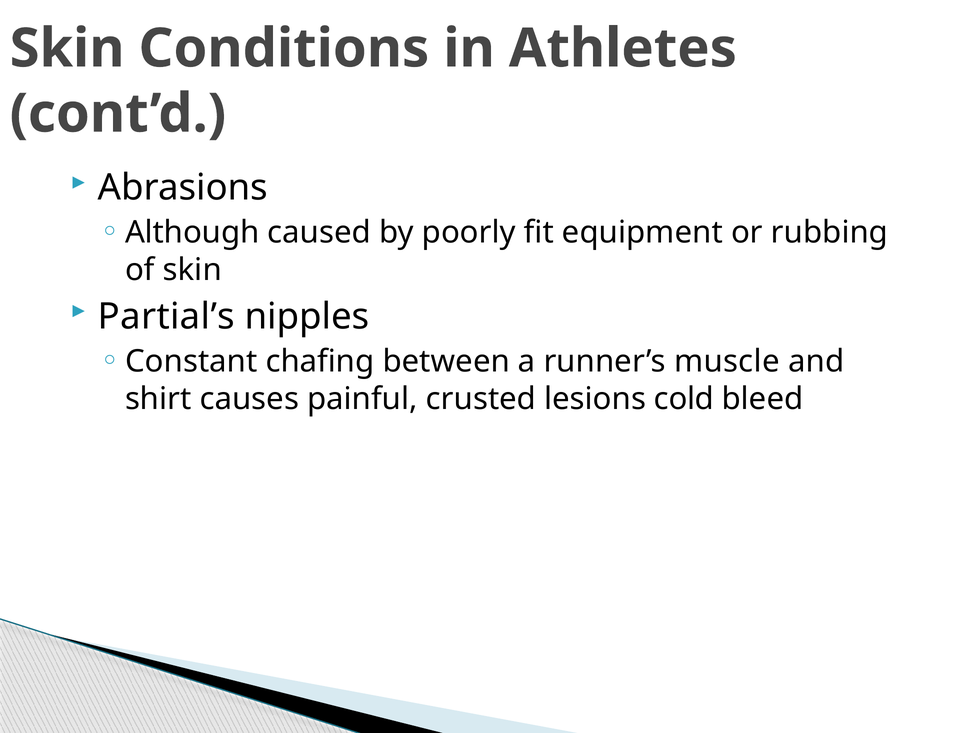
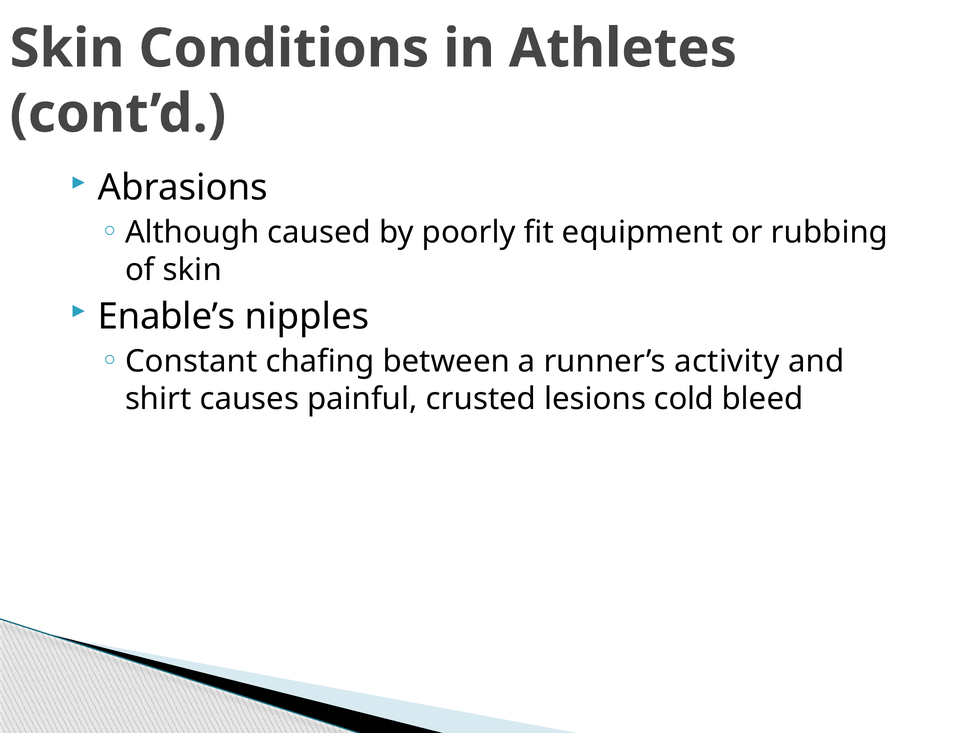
Partial’s: Partial’s -> Enable’s (167, 317)
muscle: muscle -> activity (727, 362)
